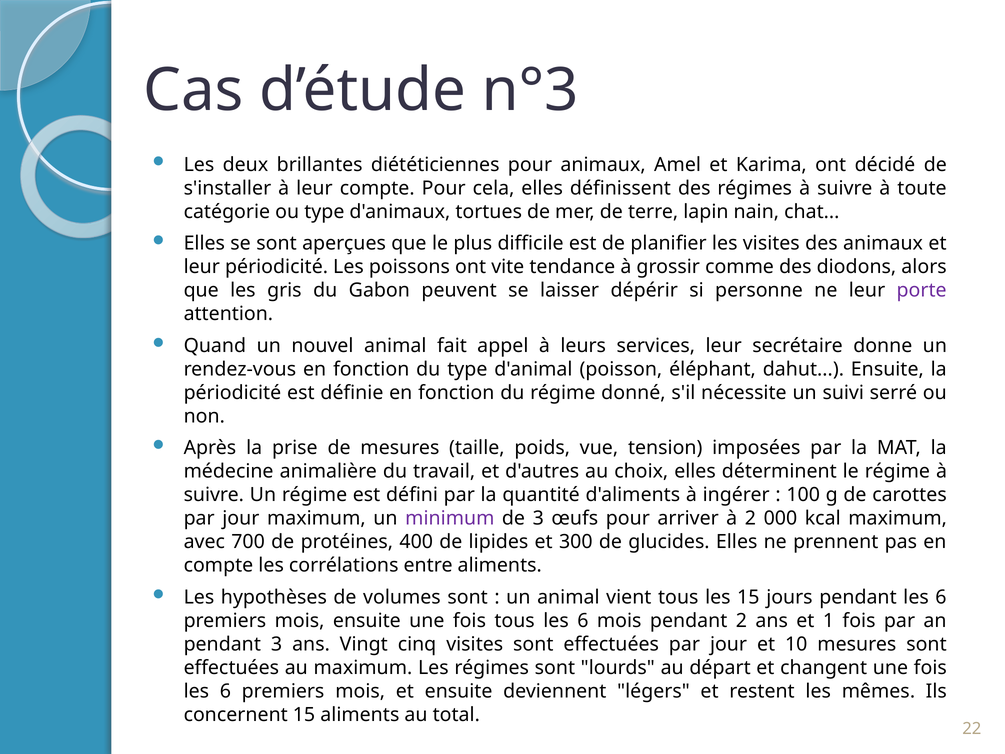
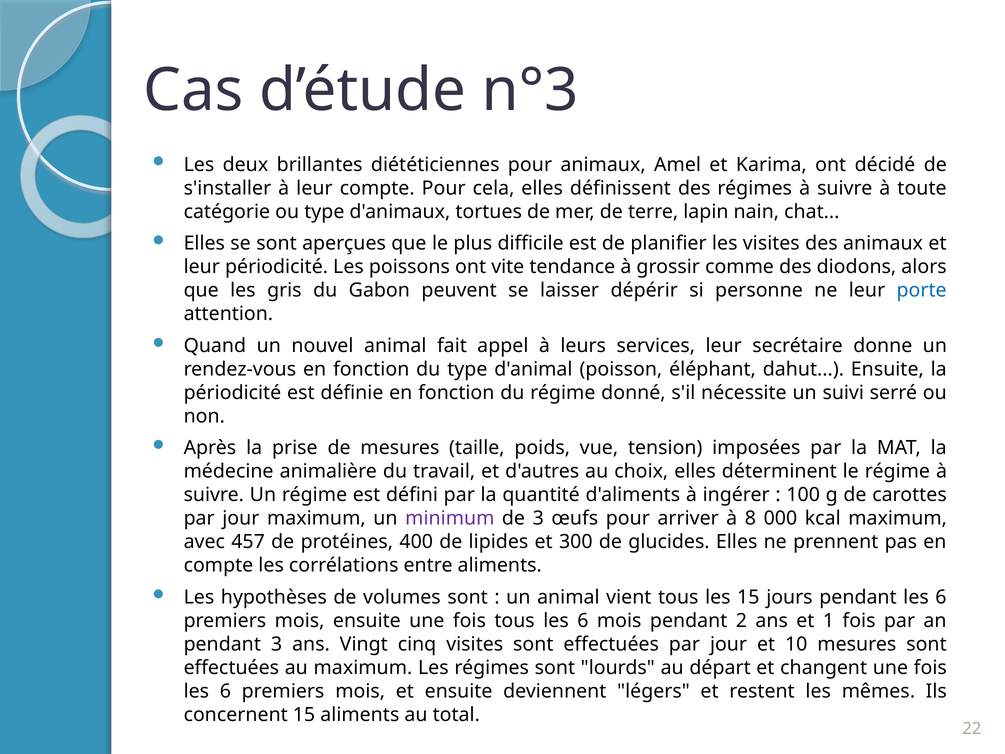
porte colour: purple -> blue (922, 290)
à 2: 2 -> 8 (750, 518)
700: 700 -> 457 (248, 542)
